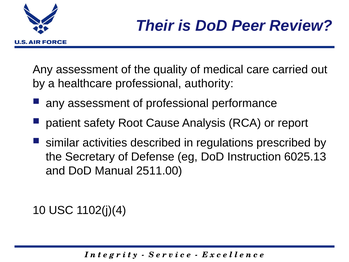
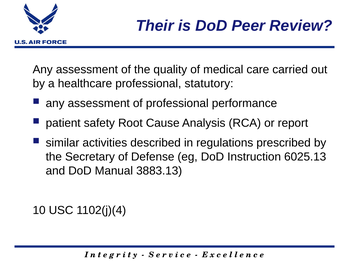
authority: authority -> statutory (209, 83)
2511.00: 2511.00 -> 3883.13 (159, 171)
